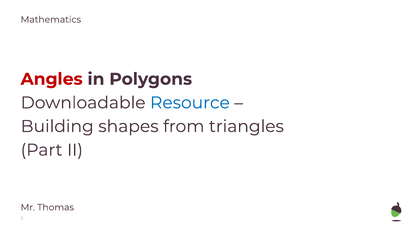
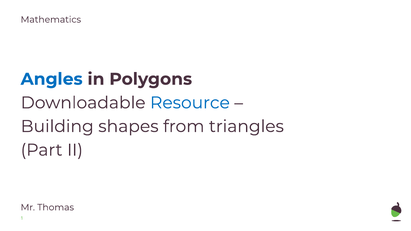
Angles colour: red -> blue (52, 79)
